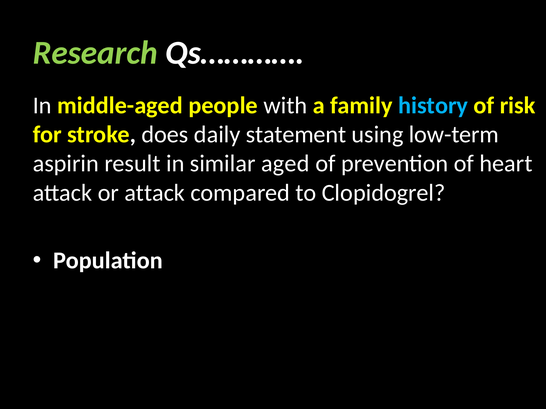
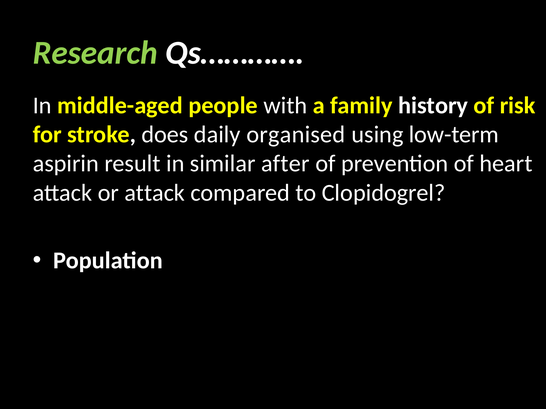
history colour: light blue -> white (433, 106)
statement: statement -> organised (296, 135)
aged: aged -> after (285, 164)
